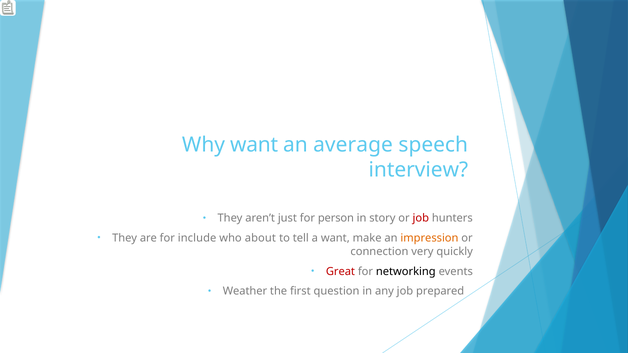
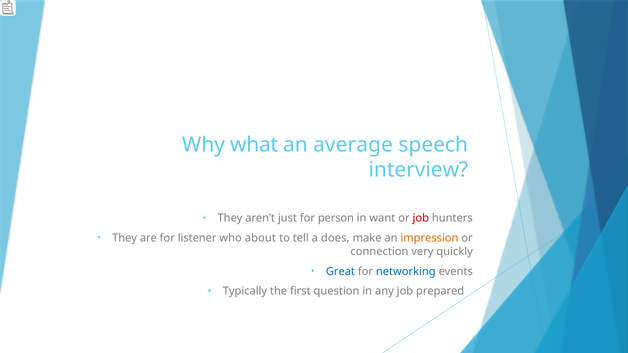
Why want: want -> what (254, 145)
story: story -> want (382, 218)
include: include -> listener (197, 238)
a want: want -> does (335, 238)
Great colour: red -> blue (340, 272)
networking colour: black -> blue (406, 272)
Weather: Weather -> Typically (245, 291)
